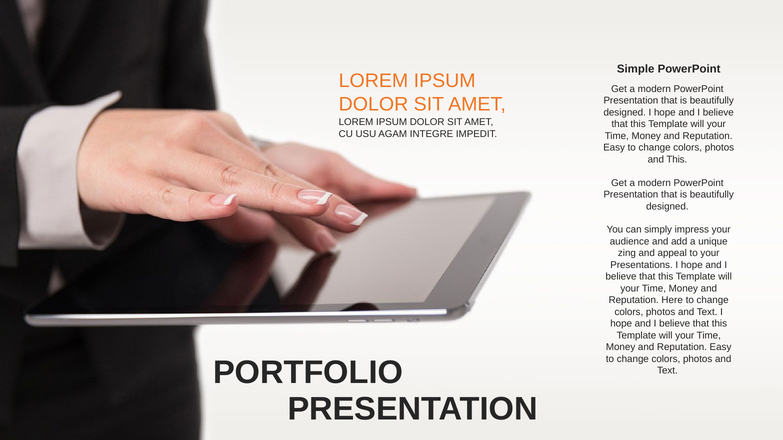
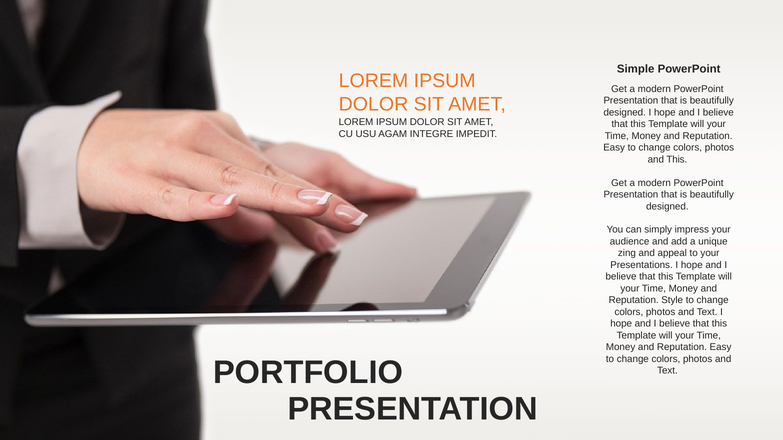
Here: Here -> Style (672, 300)
